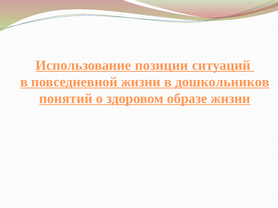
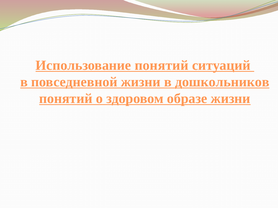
Использование позиции: позиции -> понятий (162, 65)
